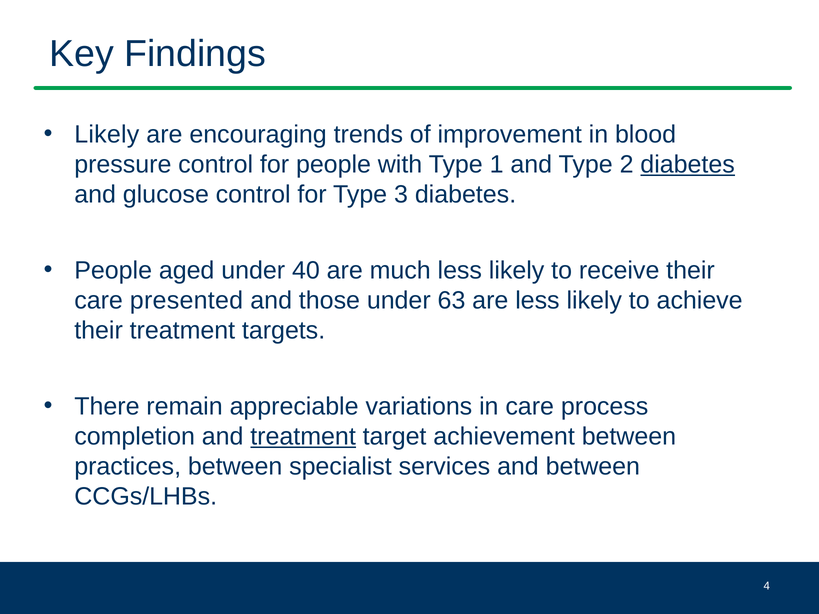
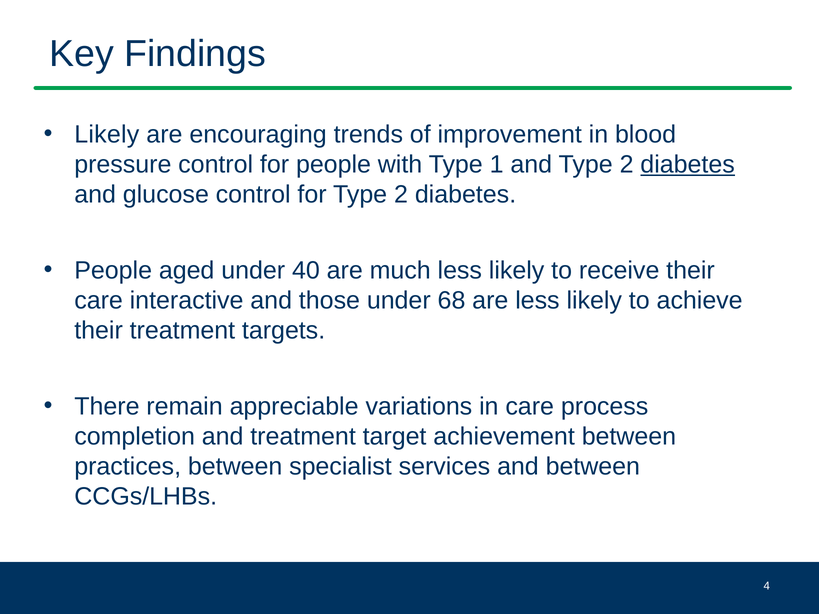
for Type 3: 3 -> 2 (401, 195)
presented: presented -> interactive (187, 301)
63: 63 -> 68 (452, 301)
treatment underline: present -> none (303, 437)
